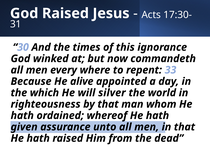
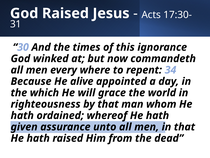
33: 33 -> 34 (171, 70)
silver: silver -> grace (112, 92)
